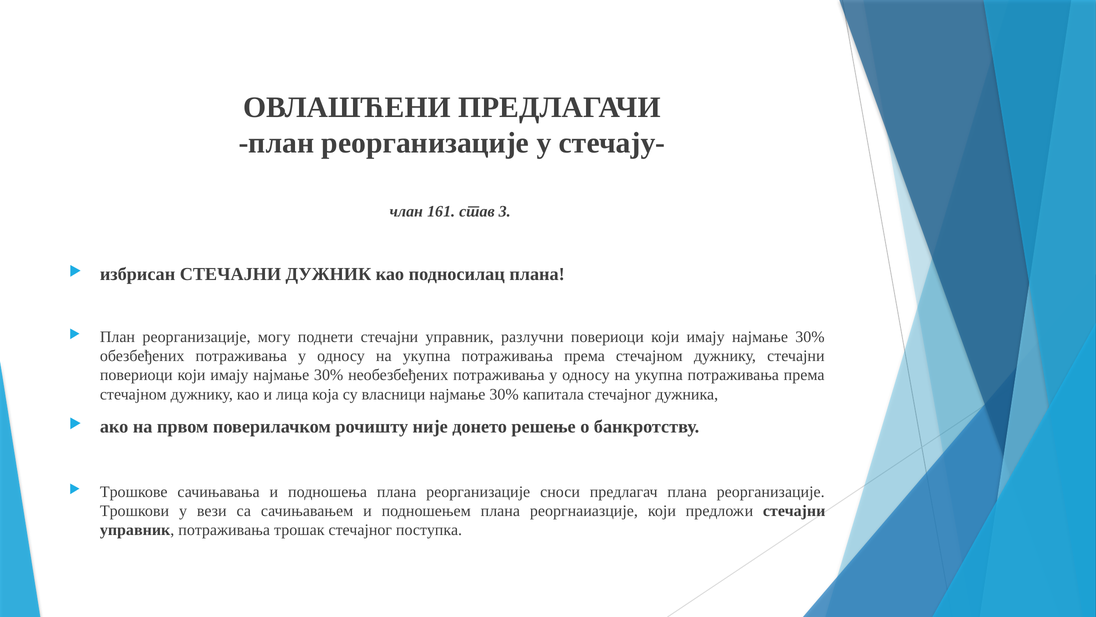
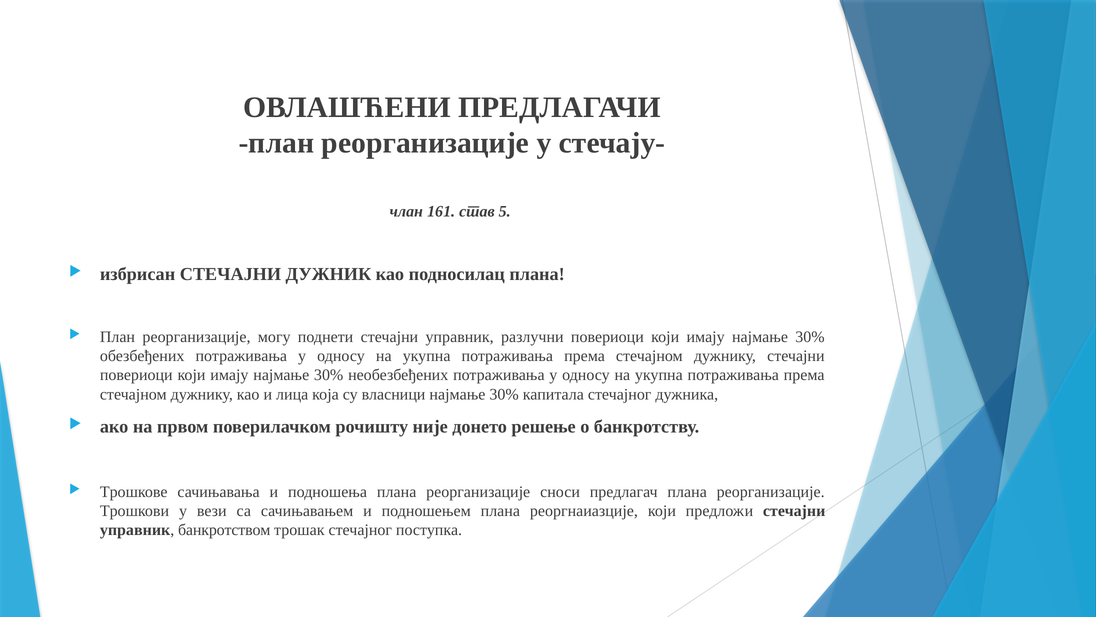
3: 3 -> 5 (505, 211)
управник потраживања: потраживања -> банкротством (224, 530)
